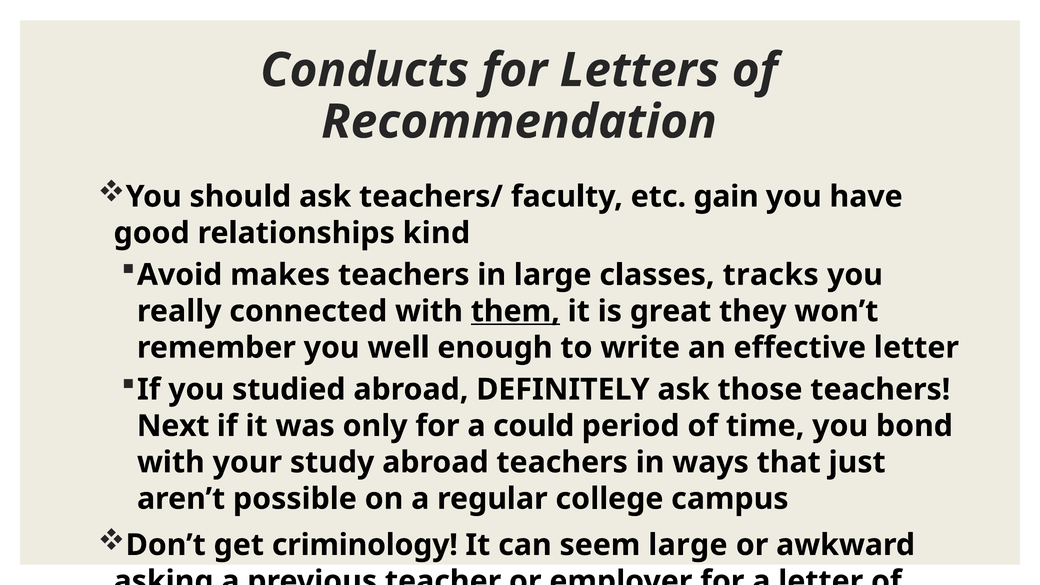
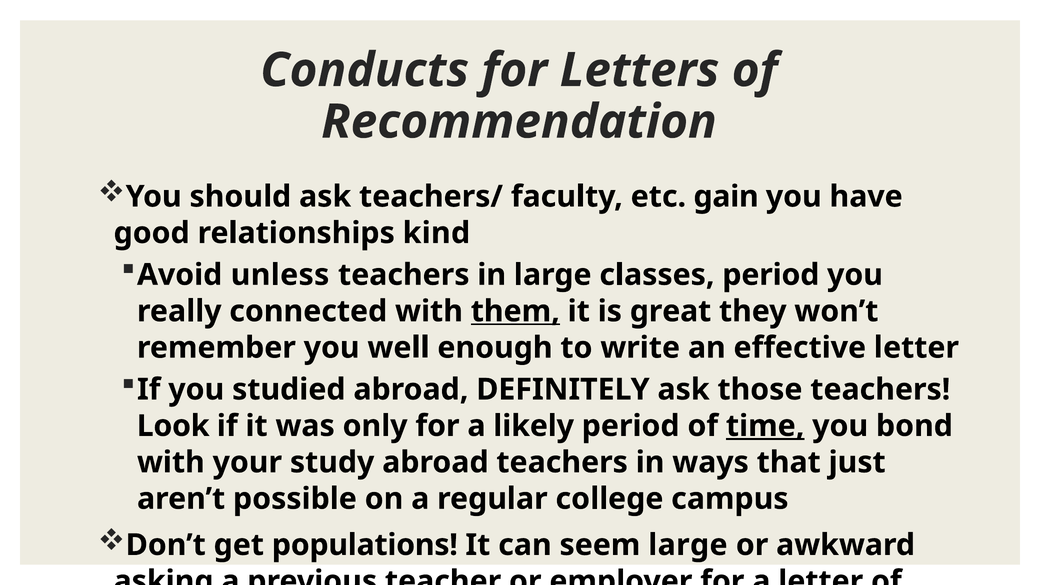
makes: makes -> unless (280, 275)
classes tracks: tracks -> period (771, 275)
Next: Next -> Look (173, 426)
could: could -> likely (534, 426)
time underline: none -> present (765, 426)
criminology: criminology -> populations (365, 545)
